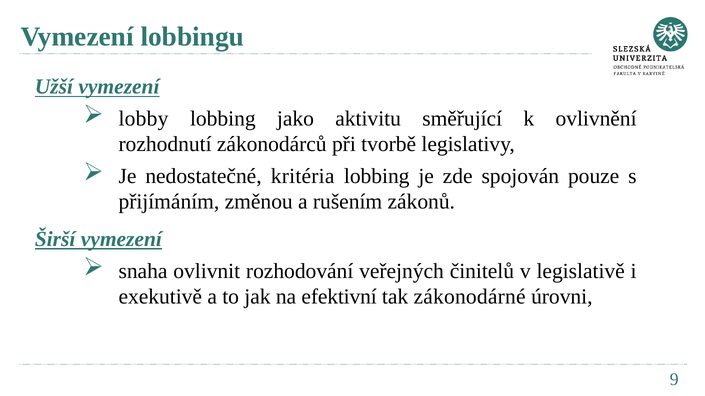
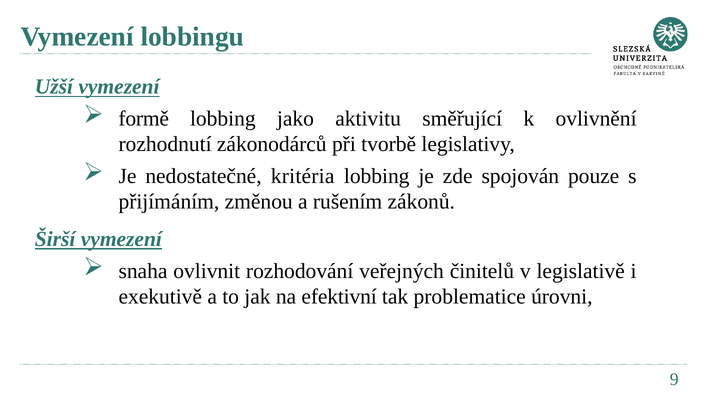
lobby: lobby -> formě (144, 119)
zákonodárné: zákonodárné -> problematice (470, 297)
